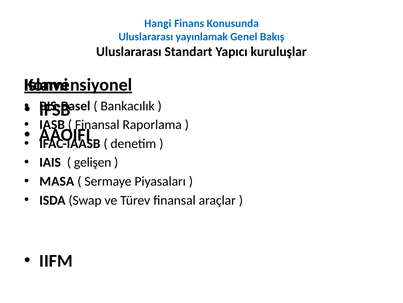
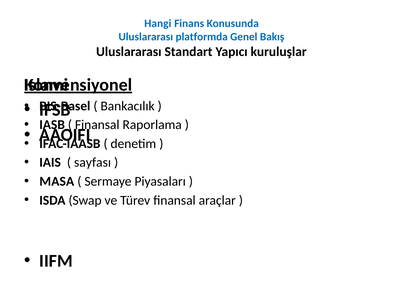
yayınlamak: yayınlamak -> platformda (202, 37)
gelişen: gelişen -> sayfası (93, 162)
